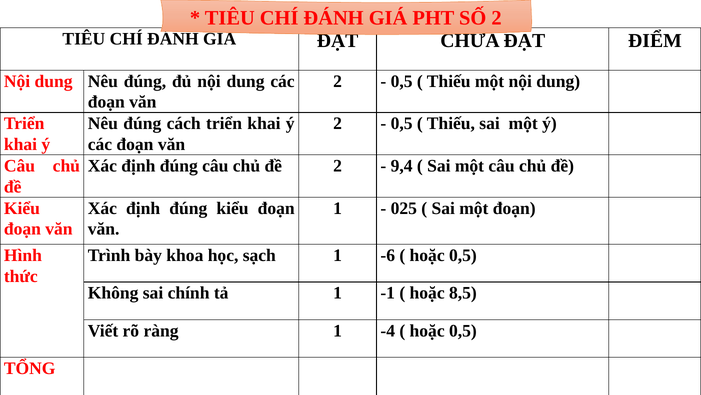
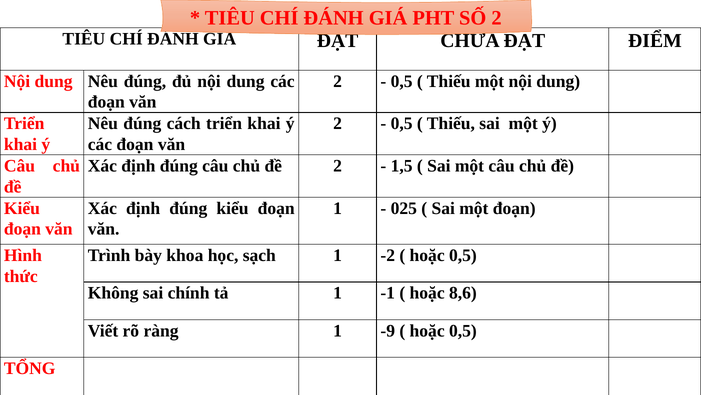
9,4: 9,4 -> 1,5 (402, 166)
-6: -6 -> -2 (388, 255)
8,5: 8,5 -> 8,6 (463, 293)
-4: -4 -> -9 (388, 330)
